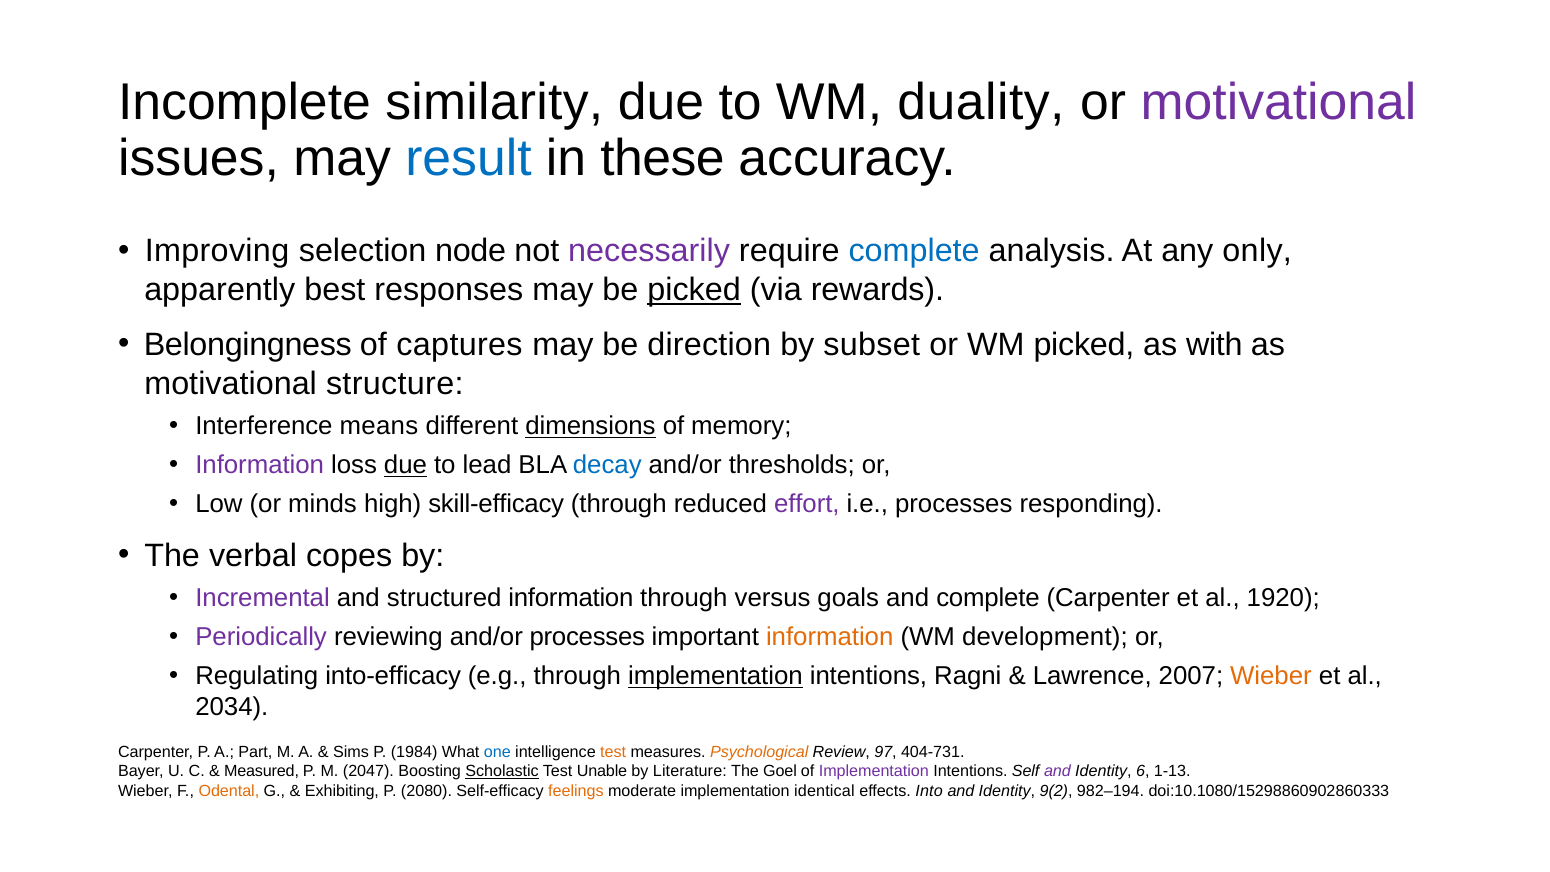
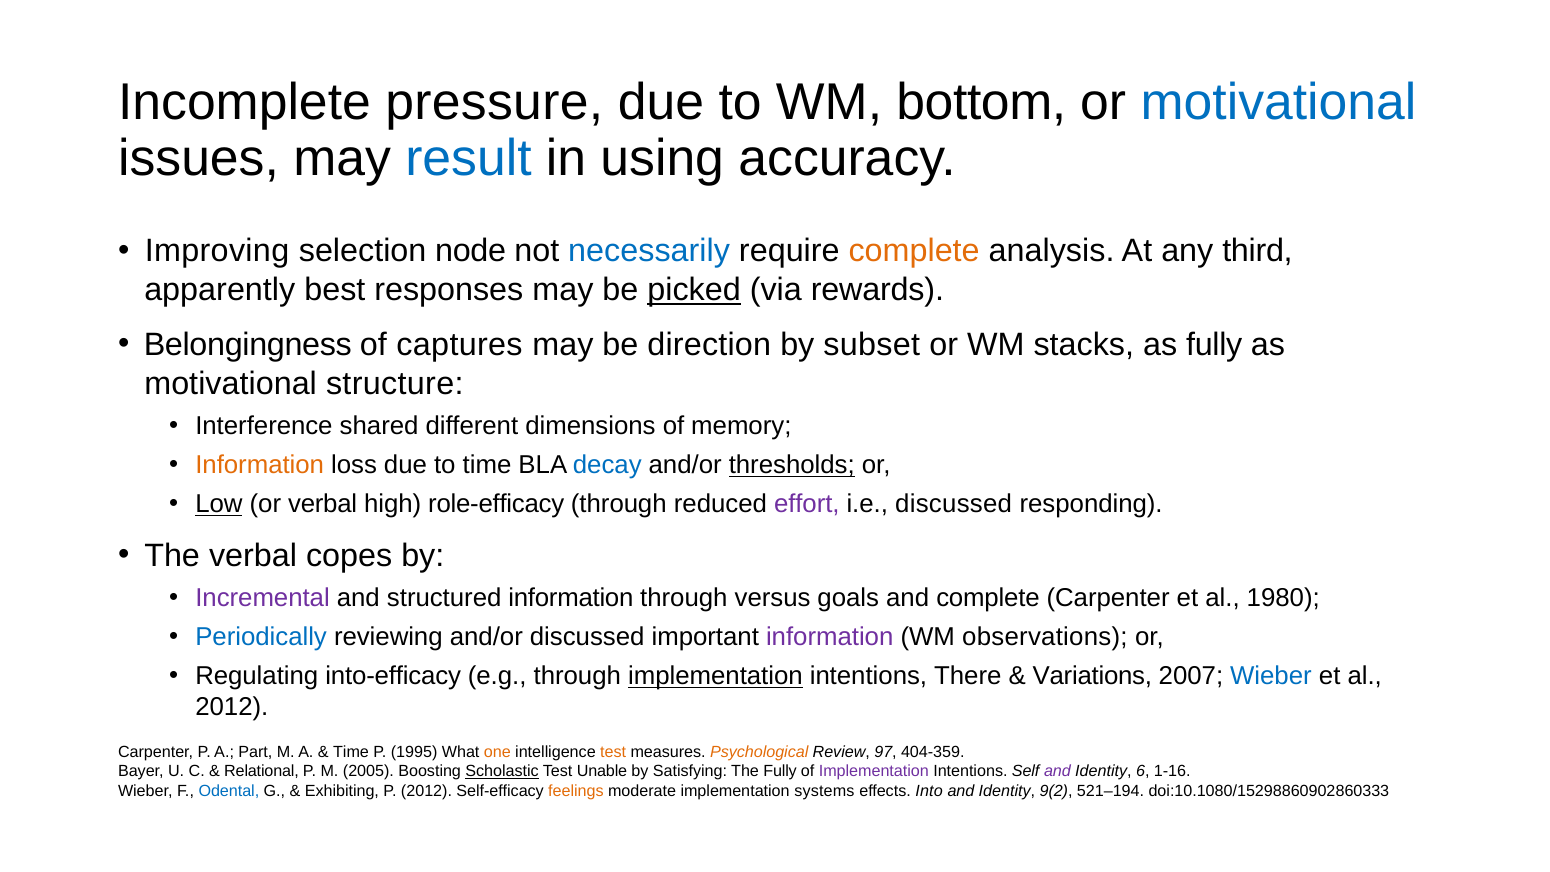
similarity: similarity -> pressure (494, 102)
duality: duality -> bottom (981, 102)
motivational colour: purple -> blue (1279, 102)
these: these -> using (662, 158)
necessarily colour: purple -> blue (649, 251)
complete colour: blue -> orange (914, 251)
only: only -> third (1257, 251)
WM picked: picked -> stacks (1084, 345)
as with: with -> fully (1214, 345)
means: means -> shared (379, 426)
dimensions underline: present -> none (590, 426)
Information colour: purple -> orange (260, 465)
due underline: present -> none (405, 465)
to lead: lead -> time (487, 465)
thresholds underline: none -> present (792, 465)
Low underline: none -> present (219, 504)
or minds: minds -> verbal (323, 504)
skill-efficacy: skill-efficacy -> role-efficacy (496, 504)
i.e processes: processes -> discussed (954, 504)
1920: 1920 -> 1980 (1283, 598)
Periodically colour: purple -> blue (261, 637)
and/or processes: processes -> discussed (587, 637)
information colour: orange -> purple (830, 637)
development: development -> observations (1045, 637)
Ragni: Ragni -> There (968, 676)
Lawrence: Lawrence -> Variations (1092, 676)
Wieber colour: orange -> blue (1271, 676)
2034: 2034 -> 2012 (232, 707)
Sims: Sims -> Time (351, 752)
1984: 1984 -> 1995 (414, 752)
one colour: blue -> orange (497, 752)
404-731: 404-731 -> 404-359 (933, 752)
Measured: Measured -> Relational (262, 771)
2047: 2047 -> 2005 (368, 771)
Literature: Literature -> Satisfying (690, 771)
The Goel: Goel -> Fully (780, 771)
1-13: 1-13 -> 1-16 (1172, 771)
Odental colour: orange -> blue (229, 791)
P 2080: 2080 -> 2012 (426, 791)
identical: identical -> systems (824, 791)
982–194: 982–194 -> 521–194 (1111, 791)
